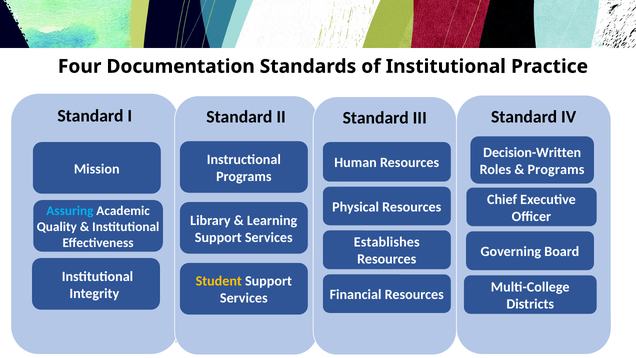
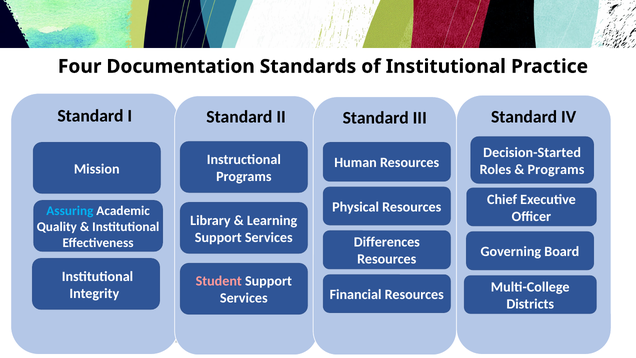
Decision-Written: Decision-Written -> Decision-Started (532, 152)
Establishes: Establishes -> Differences (387, 242)
Student colour: yellow -> pink (219, 281)
